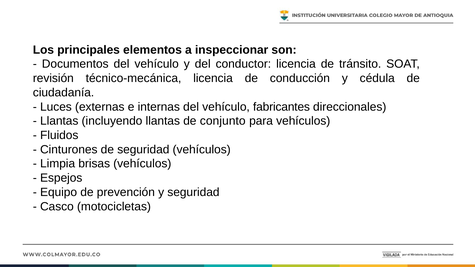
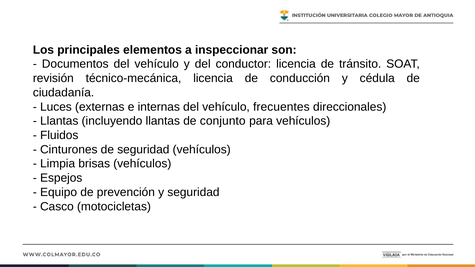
fabricantes: fabricantes -> frecuentes (281, 107)
